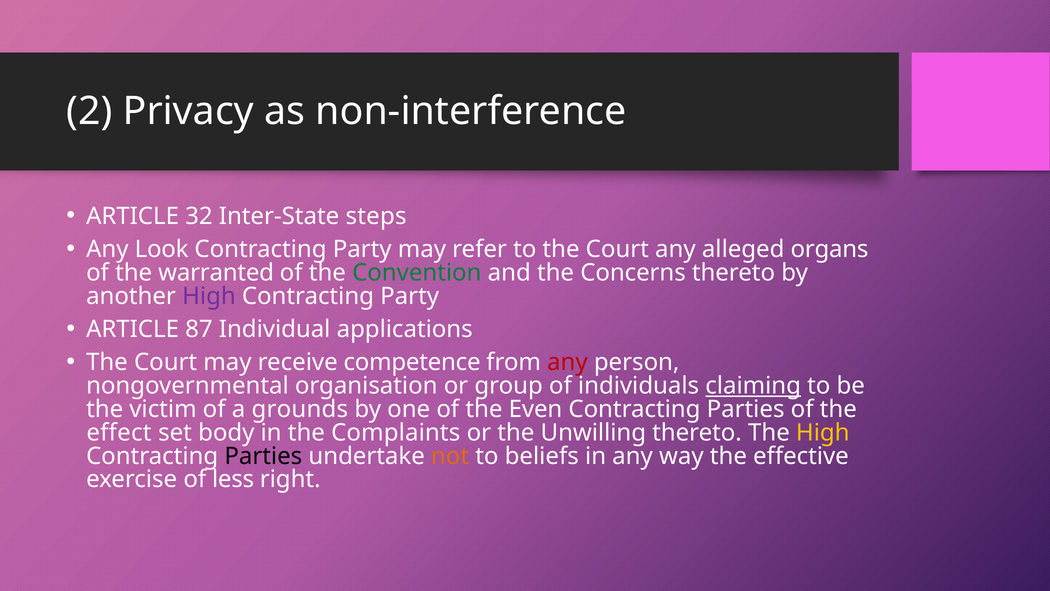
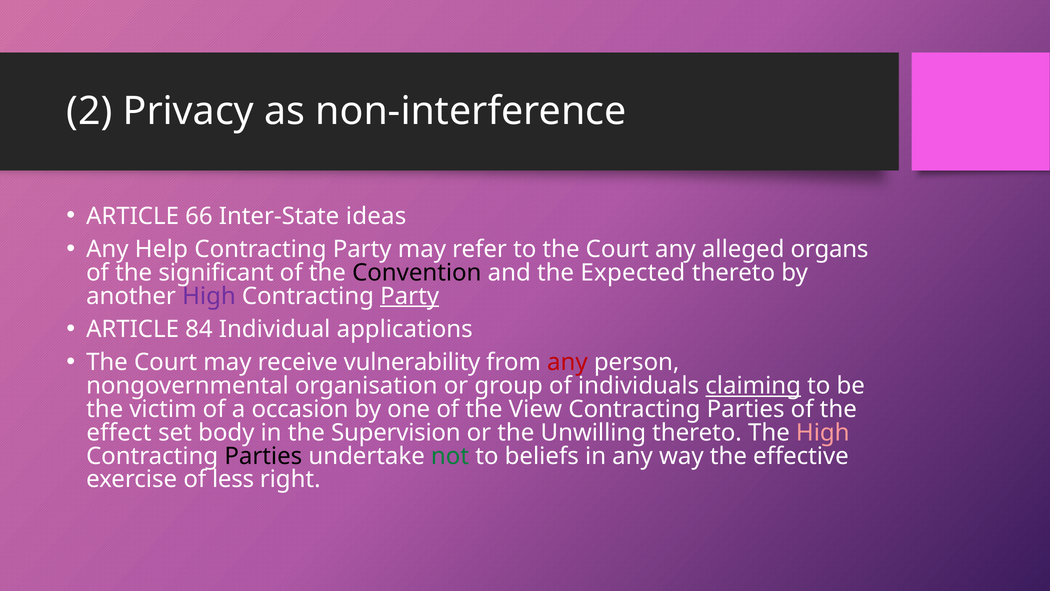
32: 32 -> 66 (199, 216)
steps: steps -> ideas (376, 216)
Look: Look -> Help (161, 249)
warranted: warranted -> significant (216, 273)
Convention colour: green -> black (417, 273)
Concerns: Concerns -> Expected (633, 273)
Party underline: none -> present (410, 296)
87: 87 -> 84 (199, 329)
competence: competence -> vulnerability (412, 362)
grounds: grounds -> occasion (300, 409)
Even: Even -> View (535, 409)
Complaints: Complaints -> Supervision (396, 432)
High colour: yellow -> pink (823, 432)
not colour: orange -> green (450, 456)
